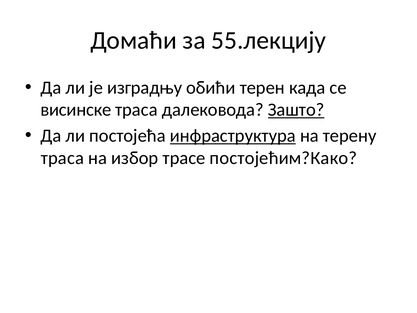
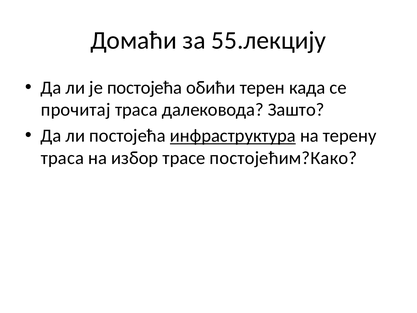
је изградњу: изградњу -> постојећа (145, 87)
висинске: висинске -> прочитај (76, 110)
Зашто underline: present -> none (296, 110)
